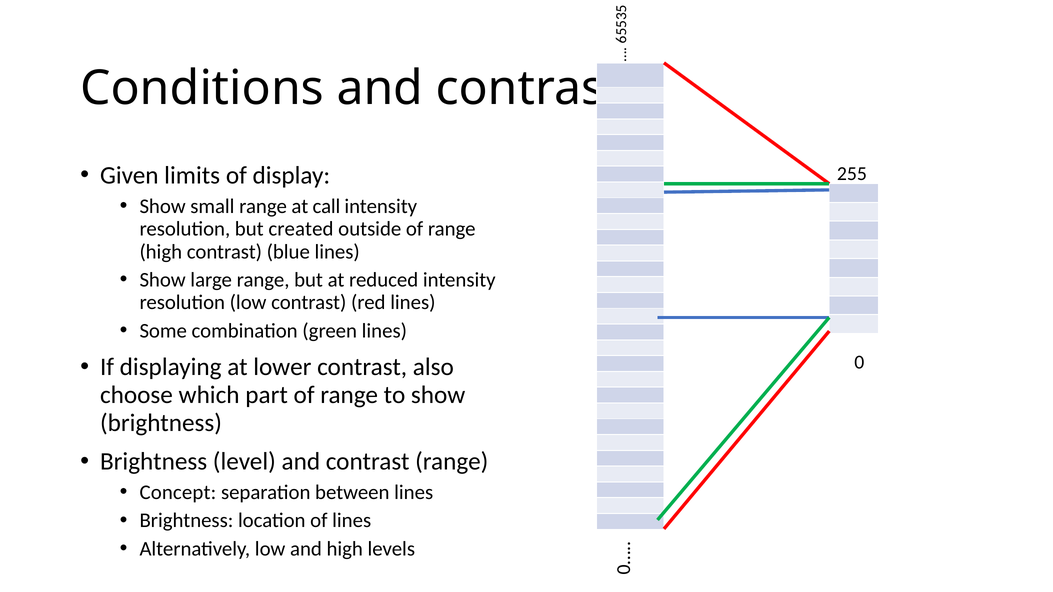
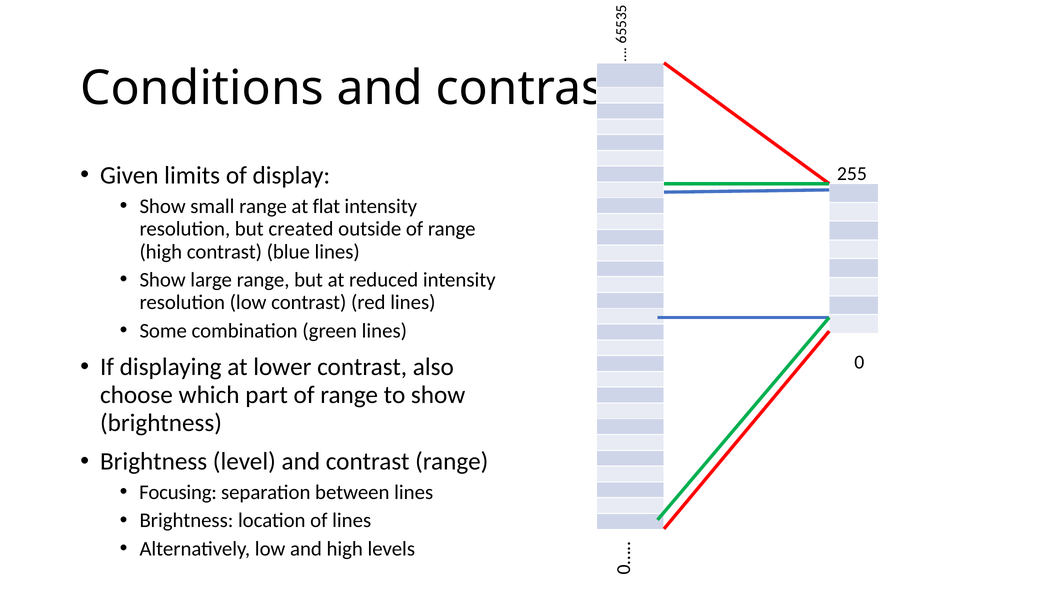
call: call -> flat (326, 206)
Concept: Concept -> Focusing (178, 493)
